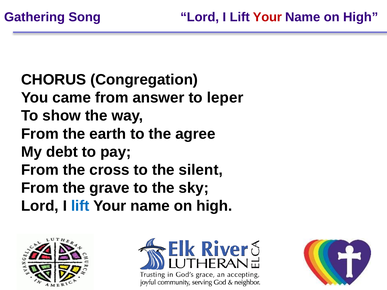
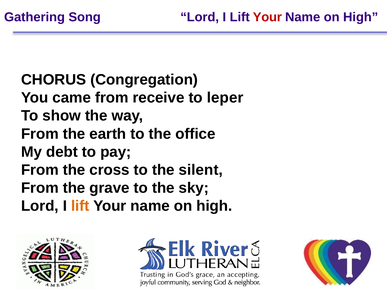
answer: answer -> receive (158, 98)
agree: agree -> office (195, 134)
lift colour: blue -> orange (80, 206)
